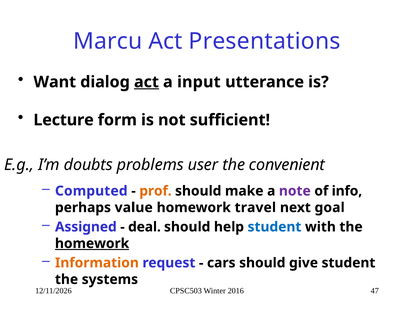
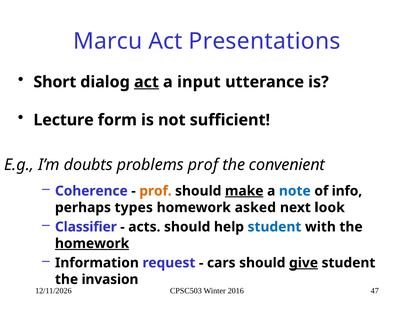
Want: Want -> Short (55, 82)
problems user: user -> prof (203, 165)
Computed: Computed -> Coherence (91, 191)
make underline: none -> present (244, 191)
note colour: purple -> blue (295, 191)
value: value -> types (134, 207)
travel: travel -> asked (255, 207)
goal: goal -> look (330, 207)
Assigned: Assigned -> Classifier (86, 227)
deal: deal -> acts (144, 227)
Information colour: orange -> black (97, 262)
give underline: none -> present (304, 262)
systems: systems -> invasion (110, 279)
